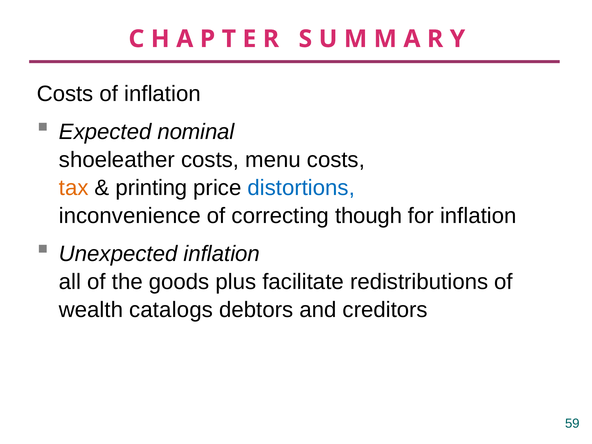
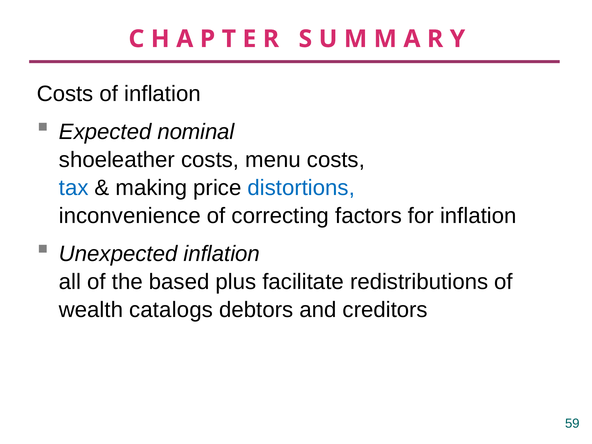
tax colour: orange -> blue (74, 188)
printing: printing -> making (151, 188)
though: though -> factors (369, 216)
goods: goods -> based (179, 282)
